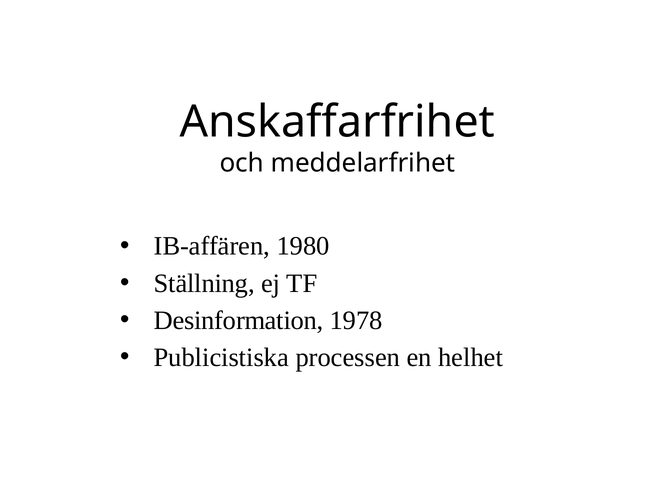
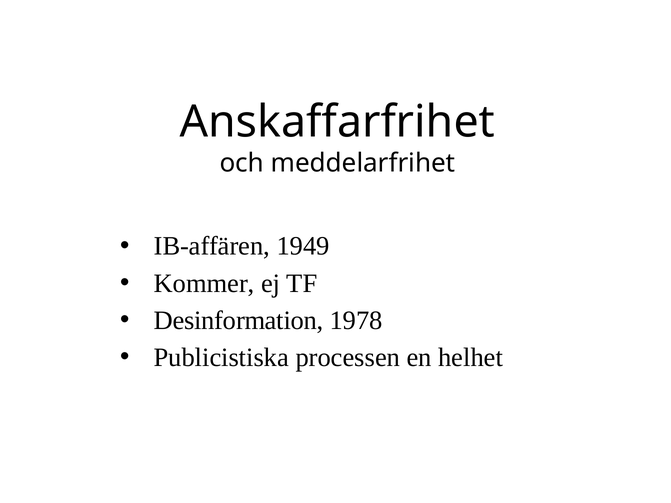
1980: 1980 -> 1949 (303, 246)
Ställning: Ställning -> Kommer (204, 283)
